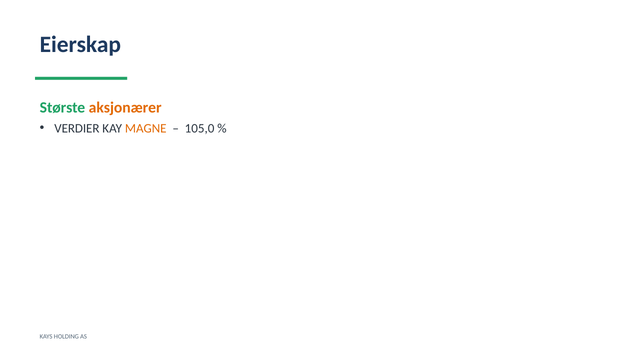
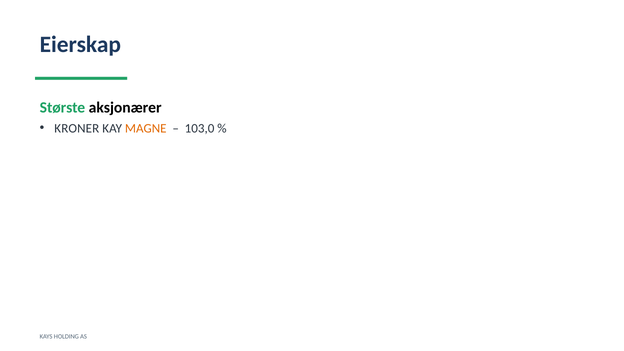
aksjonærer colour: orange -> black (125, 107)
VERDIER: VERDIER -> KRONER (77, 128)
105,0: 105,0 -> 103,0 (200, 128)
